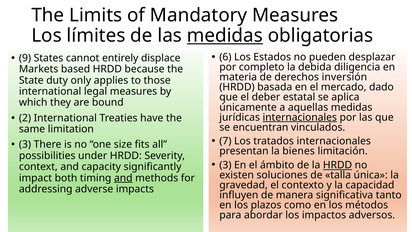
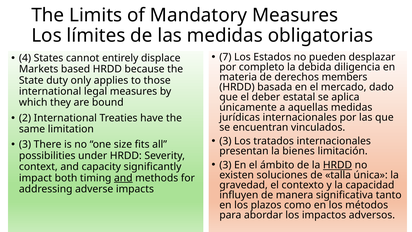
medidas underline: present -> none (225, 36)
6: 6 -> 7 (225, 57)
9: 9 -> 4 (25, 58)
inversión: inversión -> members (344, 77)
internacionales underline: present -> none (300, 117)
7: 7 -> 3 (225, 141)
